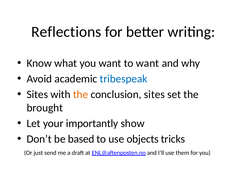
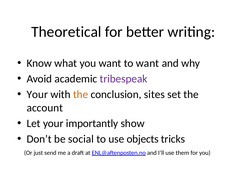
Reflections: Reflections -> Theoretical (66, 32)
tribespeak colour: blue -> purple (124, 79)
Sites: Sites -> Your (37, 94)
brought: brought -> account (45, 108)
based: based -> social (81, 139)
